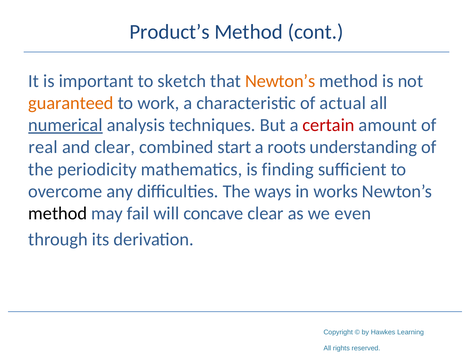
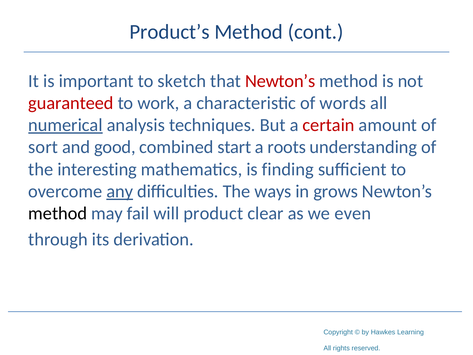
Newton’s colour: orange -> red (280, 81)
guaranteed colour: orange -> red (71, 103)
actual: actual -> words (343, 103)
real: real -> sort (43, 147)
and clear: clear -> good (115, 147)
periodicity: periodicity -> interesting (97, 169)
any underline: none -> present (120, 191)
works: works -> grows (336, 191)
concave: concave -> product (213, 213)
